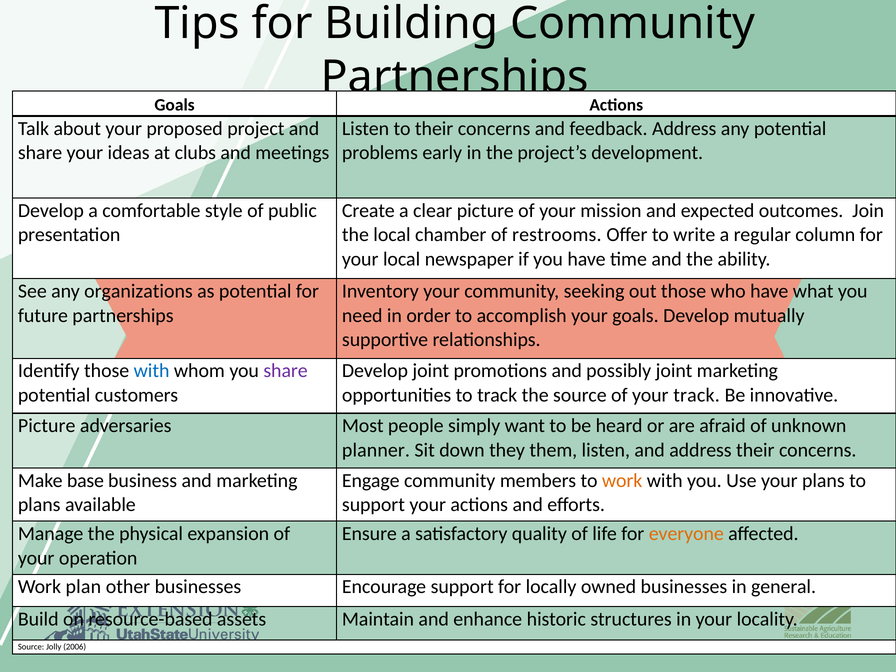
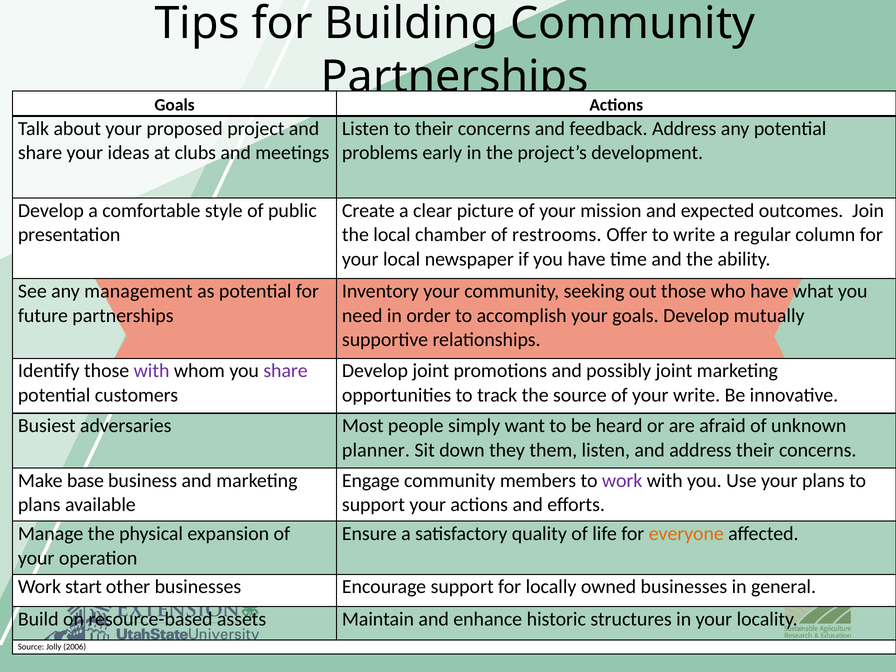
organizations: organizations -> management (138, 291)
with colour: blue -> purple (152, 371)
your track: track -> write (697, 395)
Picture: Picture -> Busiest (47, 426)
work colour: orange -> purple (622, 480)
plan: plan -> start (84, 587)
